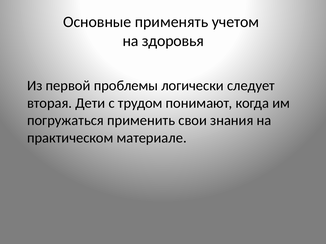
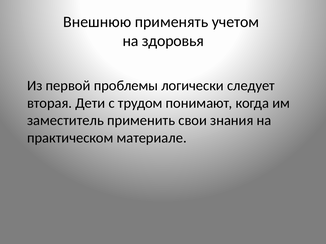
Основные: Основные -> Внешнюю (97, 22)
погружаться: погружаться -> заместитель (65, 121)
